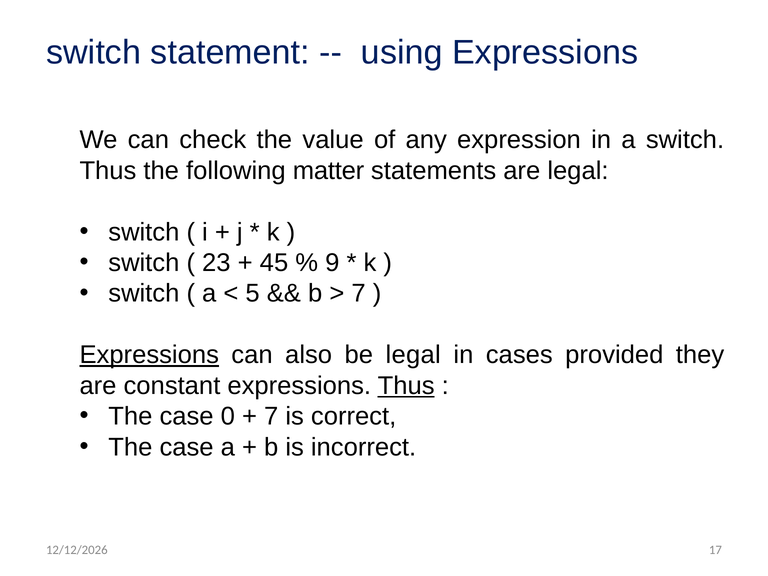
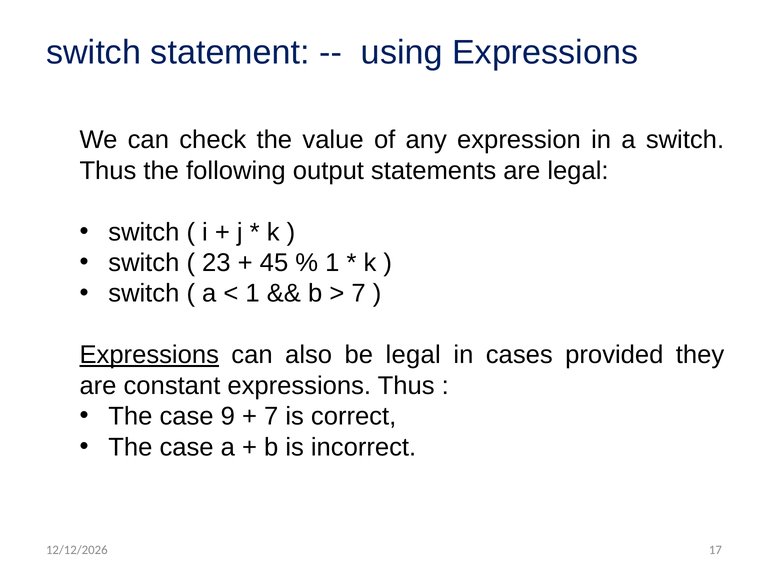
matter: matter -> output (328, 171)
9: 9 -> 1 (332, 263)
5: 5 -> 1 (253, 294)
Thus underline: present -> none (406, 386)
0: 0 -> 9 (228, 416)
